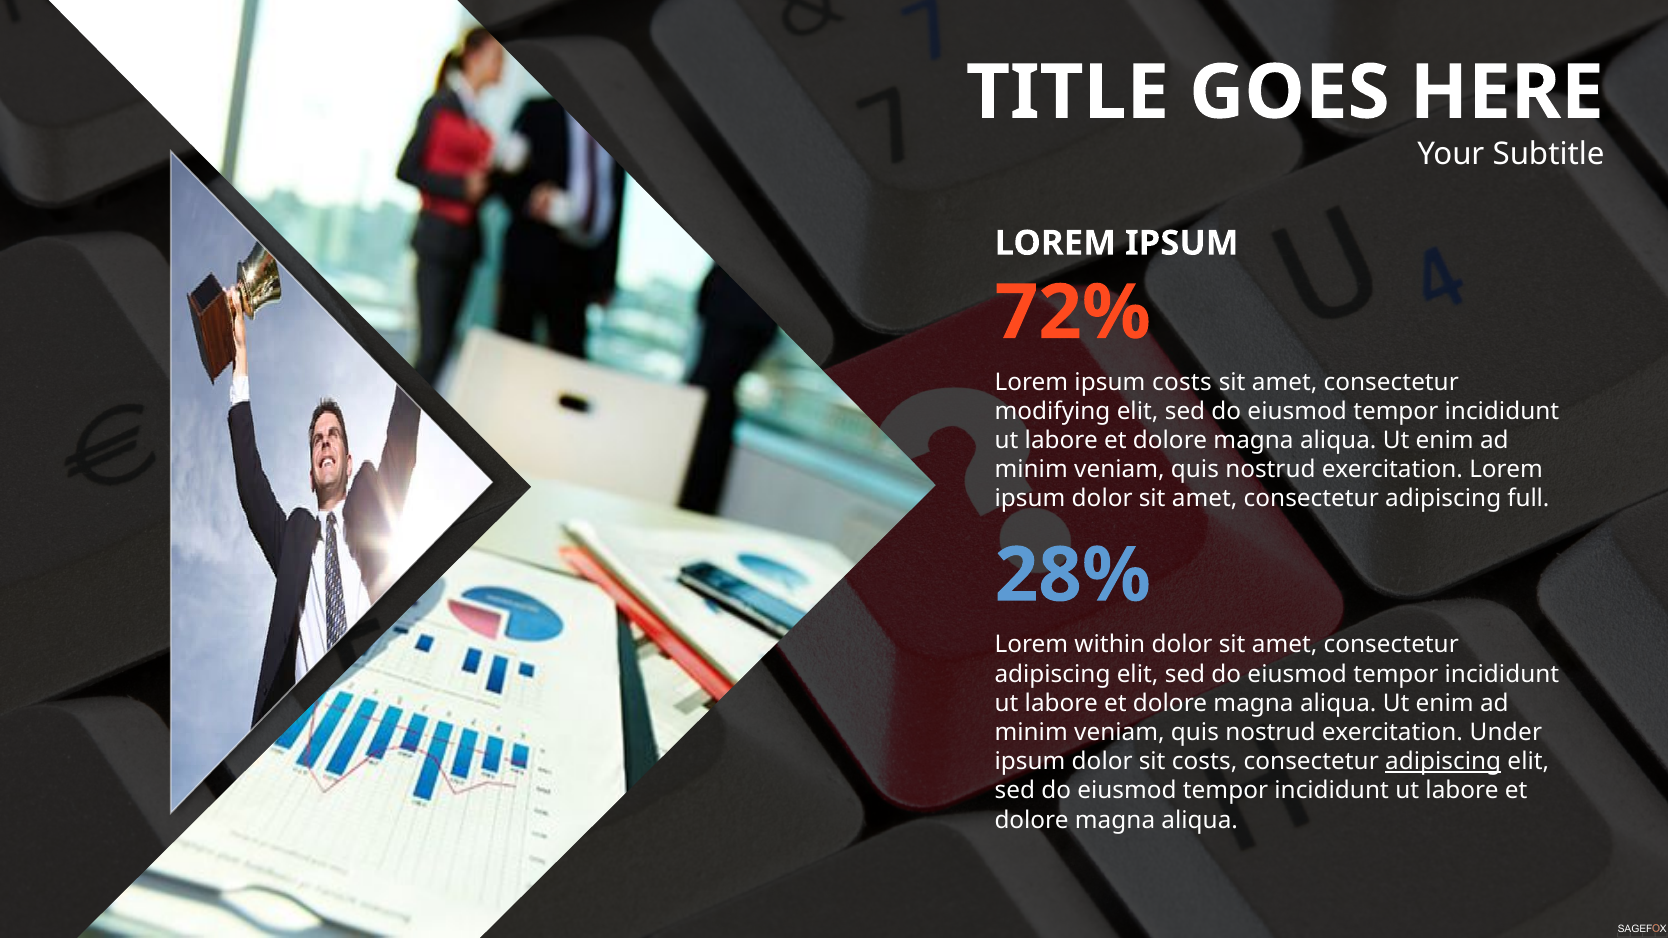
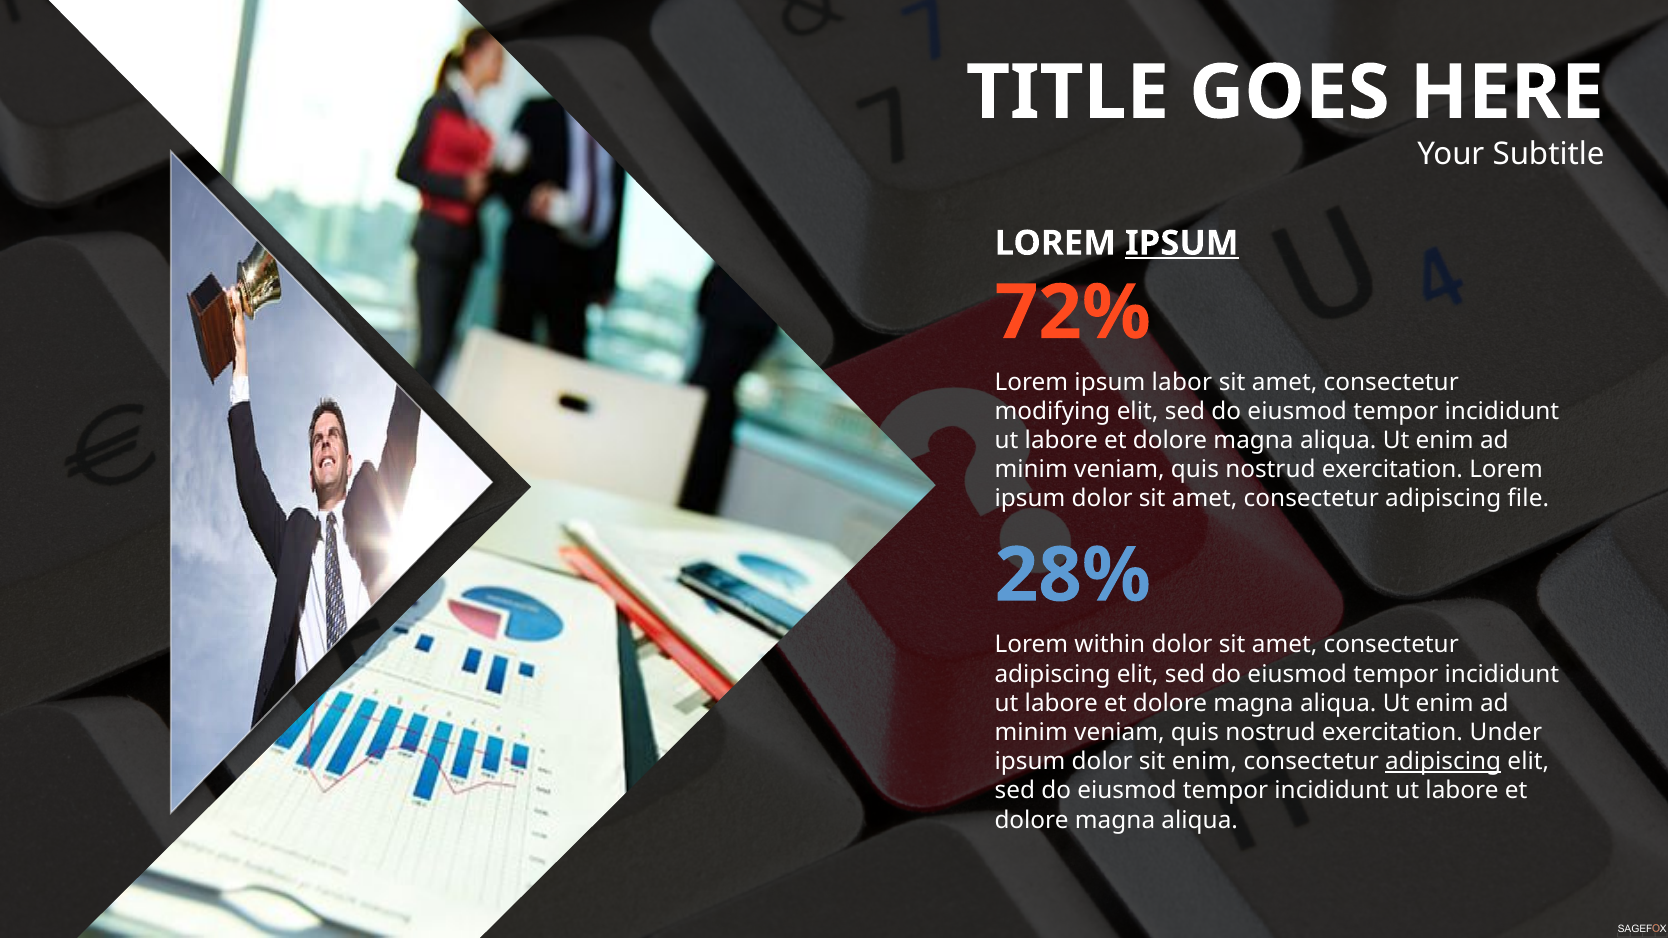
IPSUM underline: none -> present (1182, 243)
ipsum costs: costs -> labor (1182, 382)
full: full -> file (1528, 499)
sit costs: costs -> enim (1205, 762)
